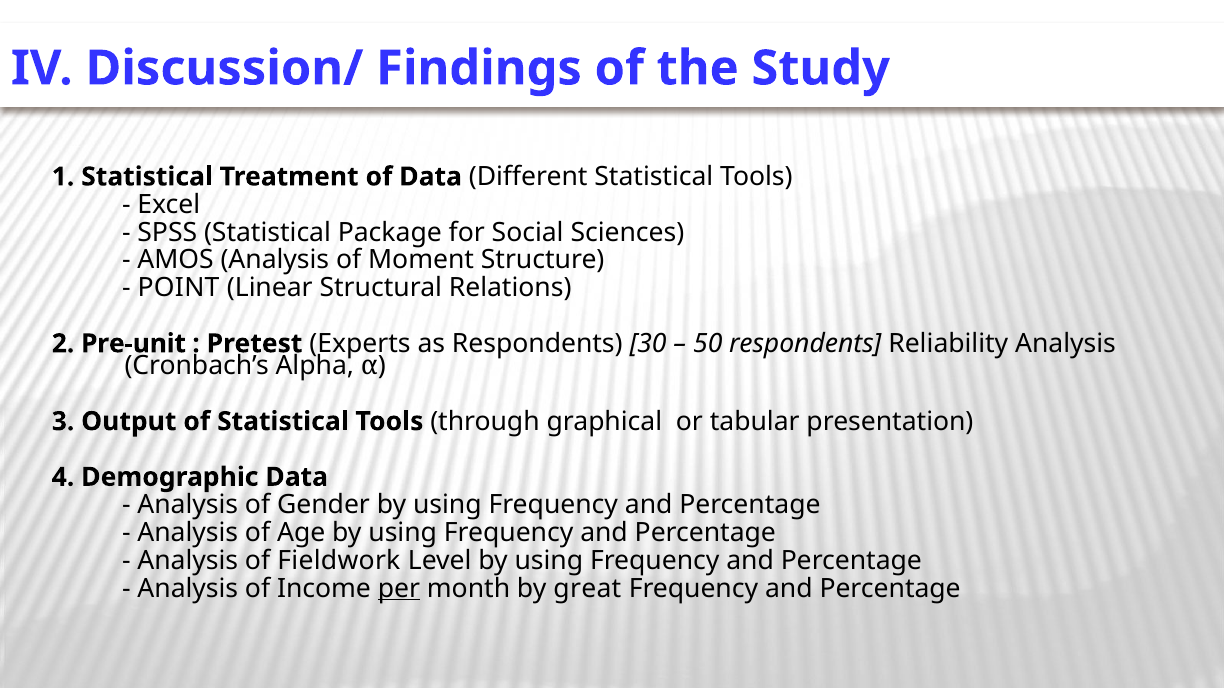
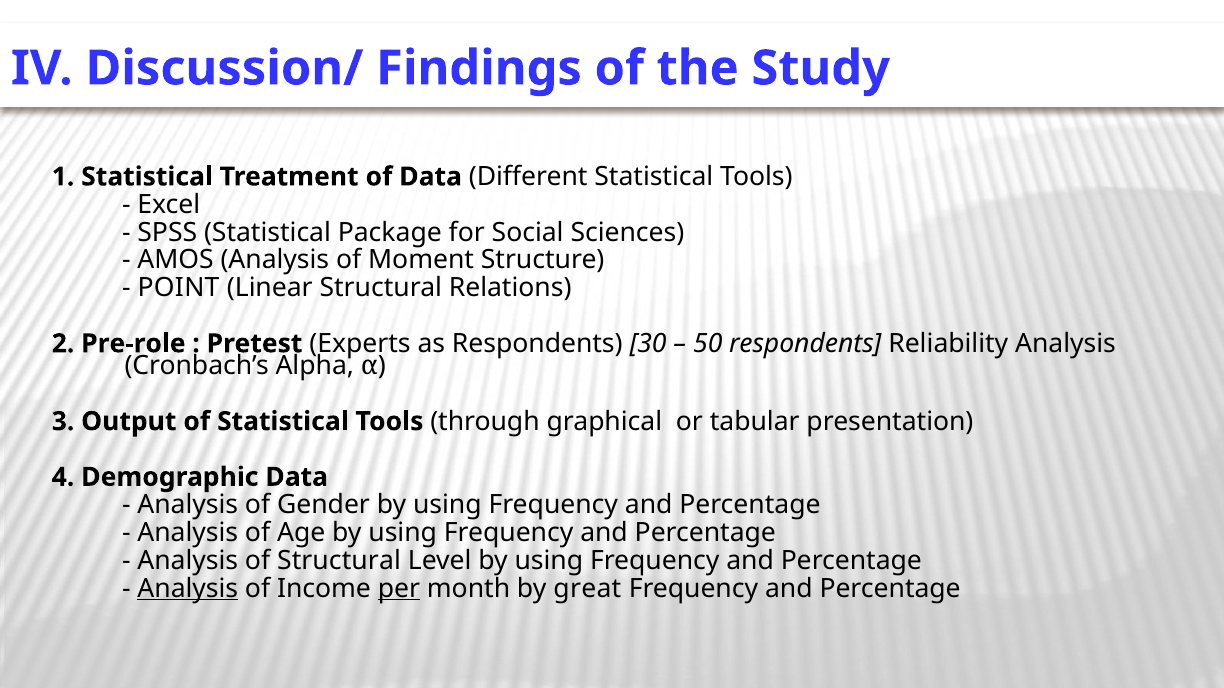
Pre-unit: Pre-unit -> Pre-role (133, 344)
of Fieldwork: Fieldwork -> Structural (339, 561)
Analysis underline: none -> present (188, 589)
